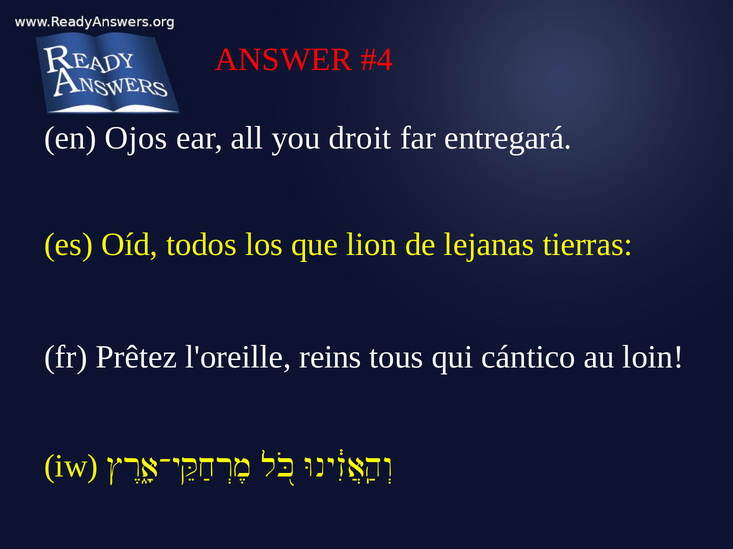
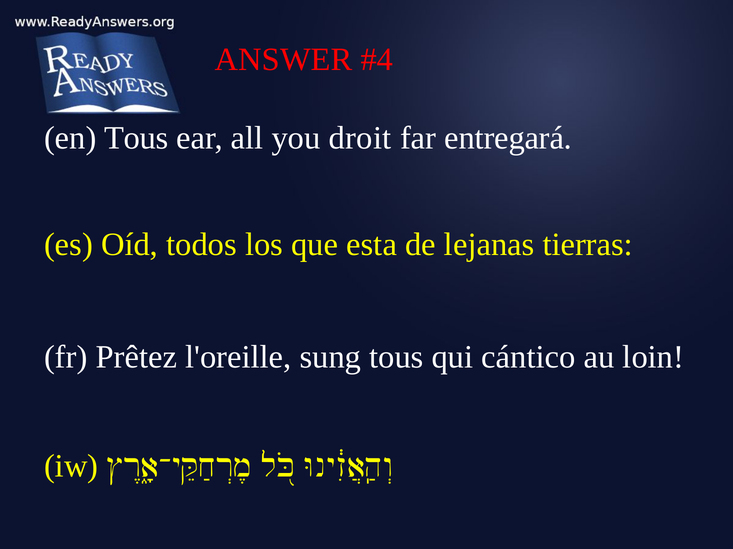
en Ojos: Ojos -> Tous (136, 138)
lion: lion -> esta (372, 245)
reins: reins -> sung (330, 358)
